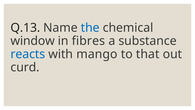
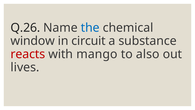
Q.13: Q.13 -> Q.26 (25, 28)
fibres: fibres -> circuit (89, 41)
reacts colour: blue -> red (28, 54)
that: that -> also (148, 54)
curd: curd -> lives (25, 67)
